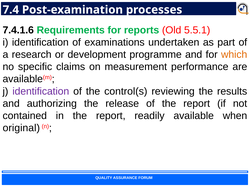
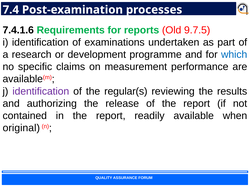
5.5.1: 5.5.1 -> 9.7.5 (197, 30)
which colour: orange -> blue (234, 55)
control(s: control(s -> regular(s (126, 92)
